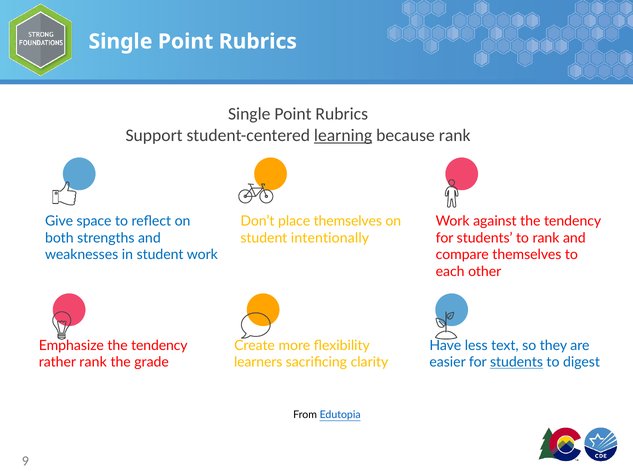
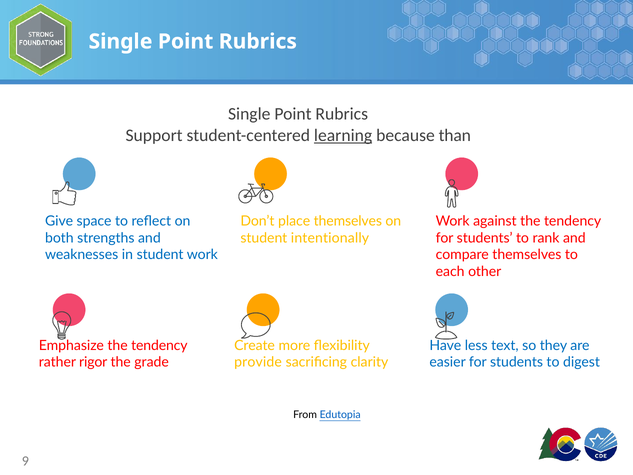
because rank: rank -> than (455, 135)
rather rank: rank -> rigor (93, 362)
learners: learners -> provide (258, 362)
students underline: present -> none (517, 362)
